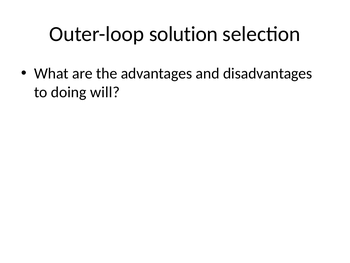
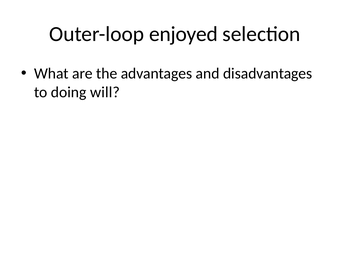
solution: solution -> enjoyed (183, 34)
